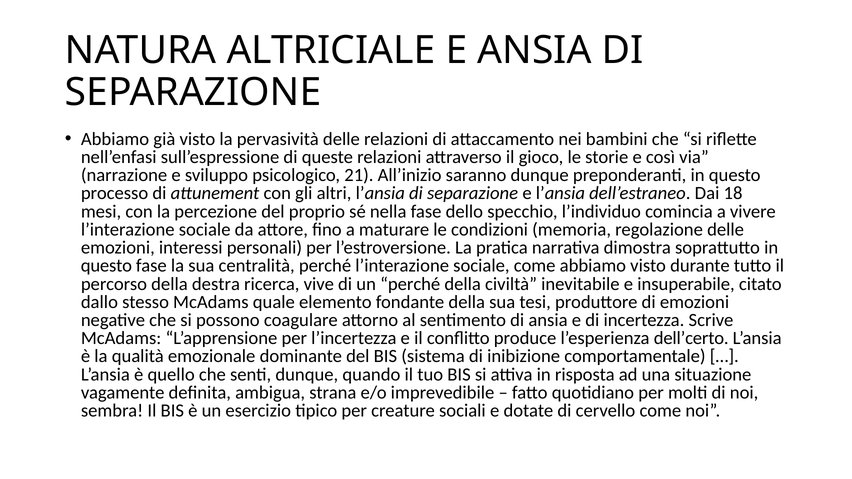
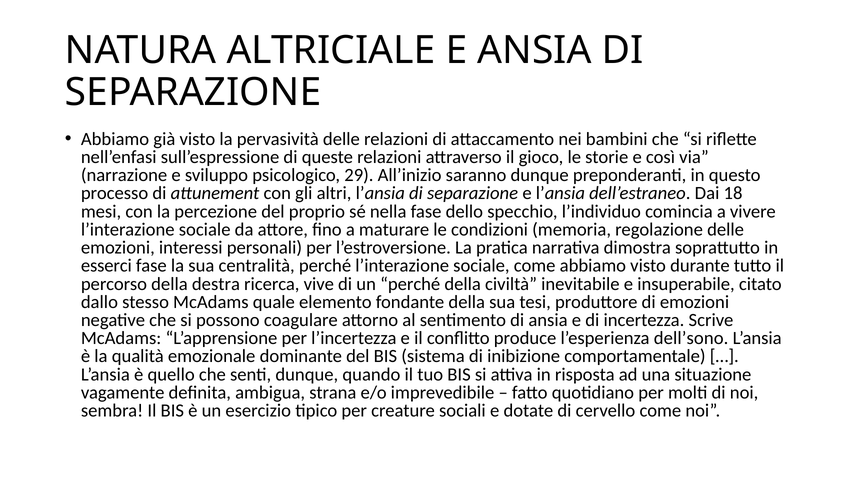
21: 21 -> 29 (359, 175)
questo: questo -> esserci (106, 266)
dell’certo: dell’certo -> dell’sono (691, 338)
